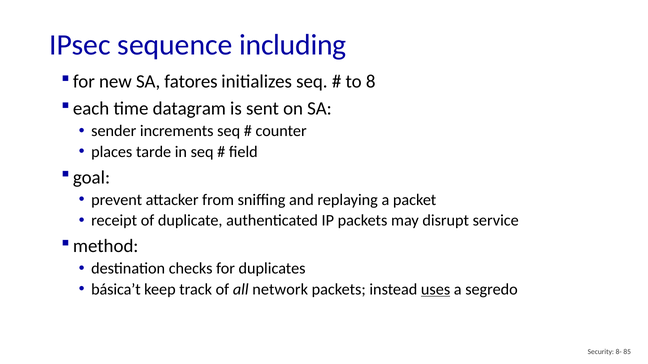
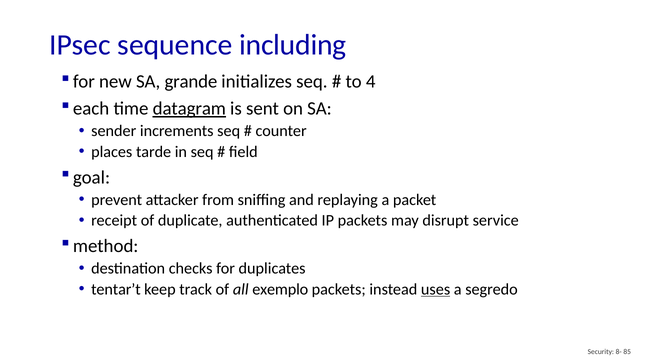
fatores: fatores -> grande (191, 82)
8: 8 -> 4 (371, 82)
datagram underline: none -> present (189, 109)
básica’t: básica’t -> tentar’t (116, 290)
network: network -> exemplo (280, 290)
